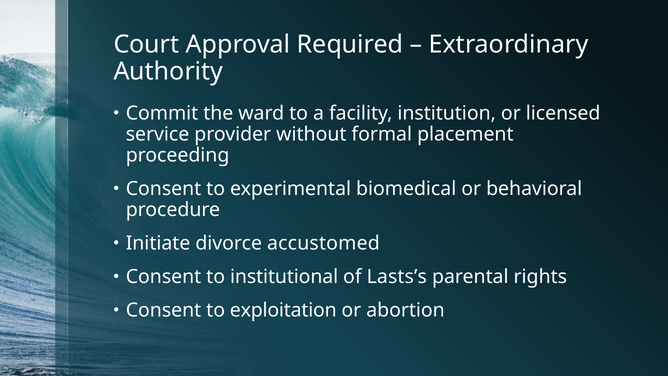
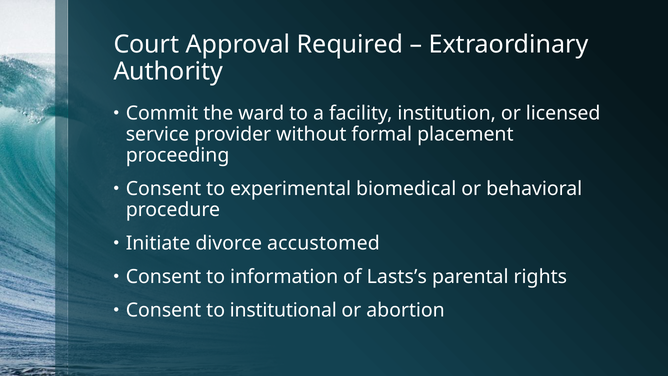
institutional: institutional -> information (284, 277)
exploitation: exploitation -> institutional (283, 310)
